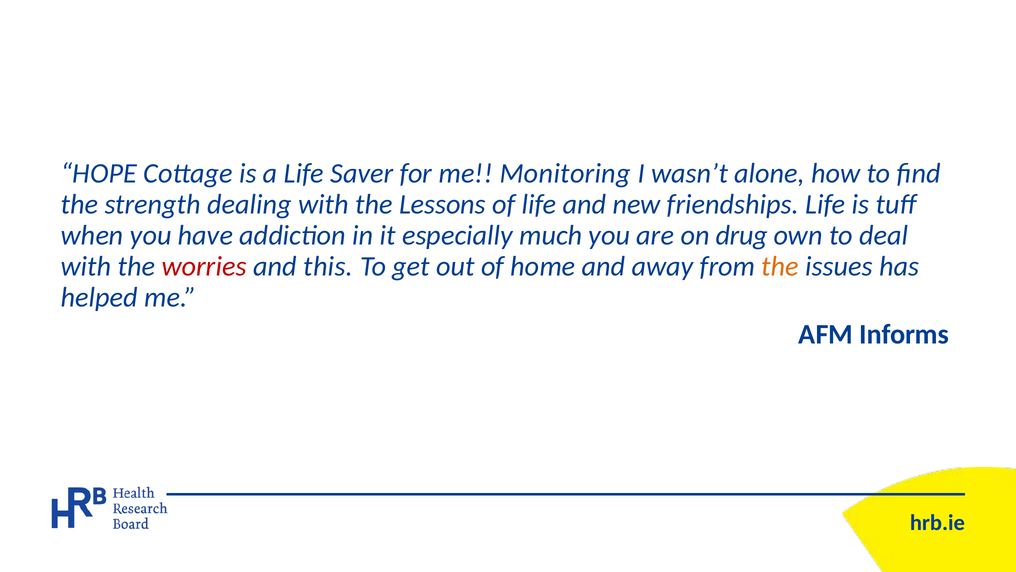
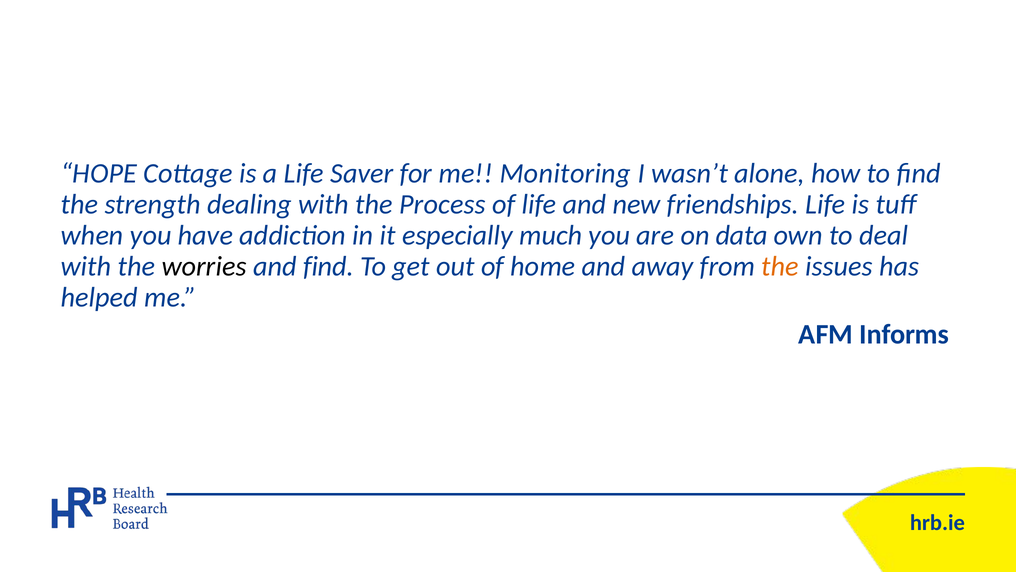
Lessons: Lessons -> Process (442, 204)
drug: drug -> data (742, 235)
worries colour: red -> black (204, 266)
and this: this -> find (328, 266)
